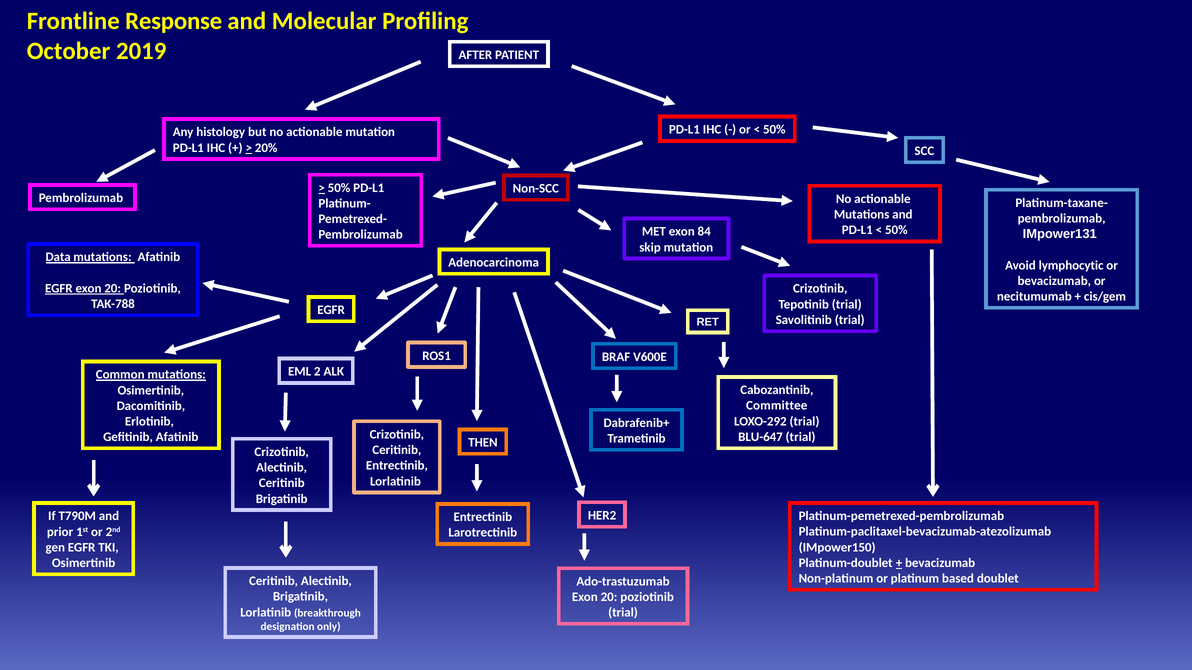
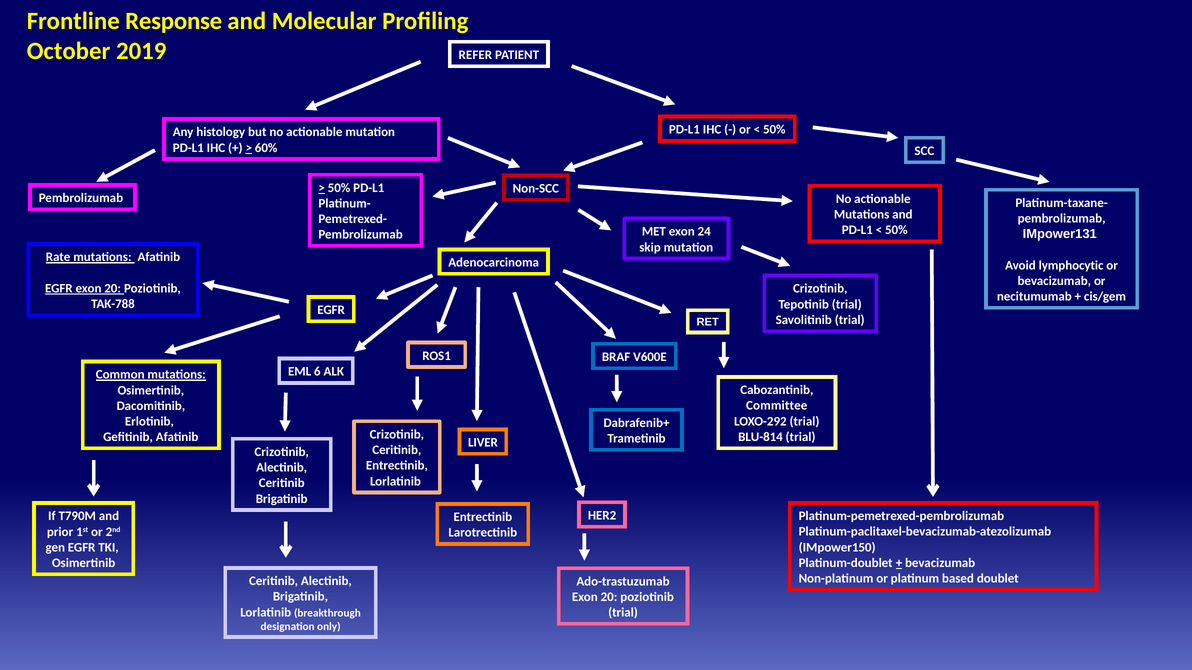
AFTER: AFTER -> REFER (475, 55)
20%: 20% -> 60% (266, 148)
84: 84 -> 24 (704, 232)
Data: Data -> Rate (58, 257)
2: 2 -> 6 (317, 372)
BLU-647: BLU-647 -> BLU-814 (761, 437)
THEN: THEN -> LIVER (483, 443)
